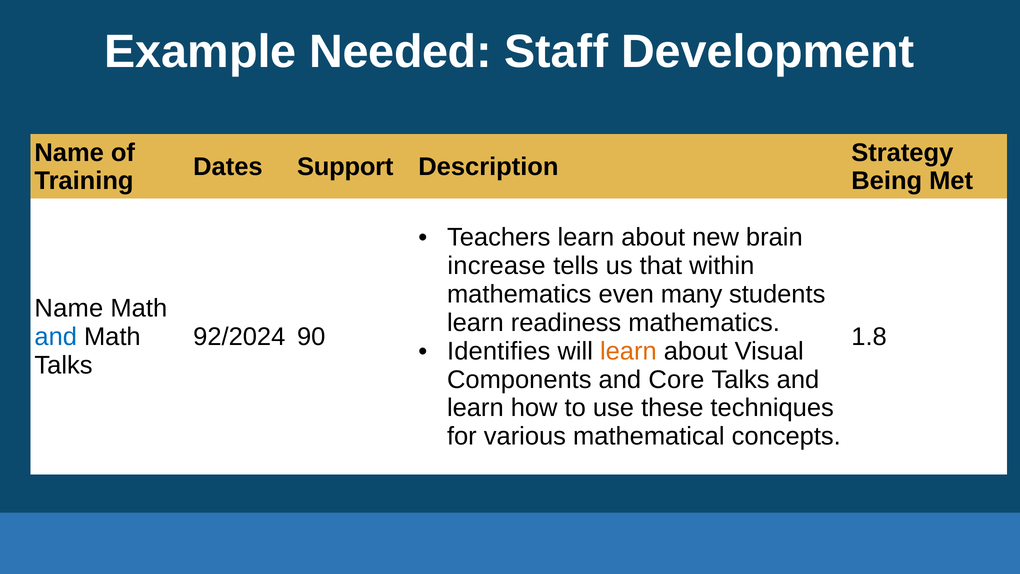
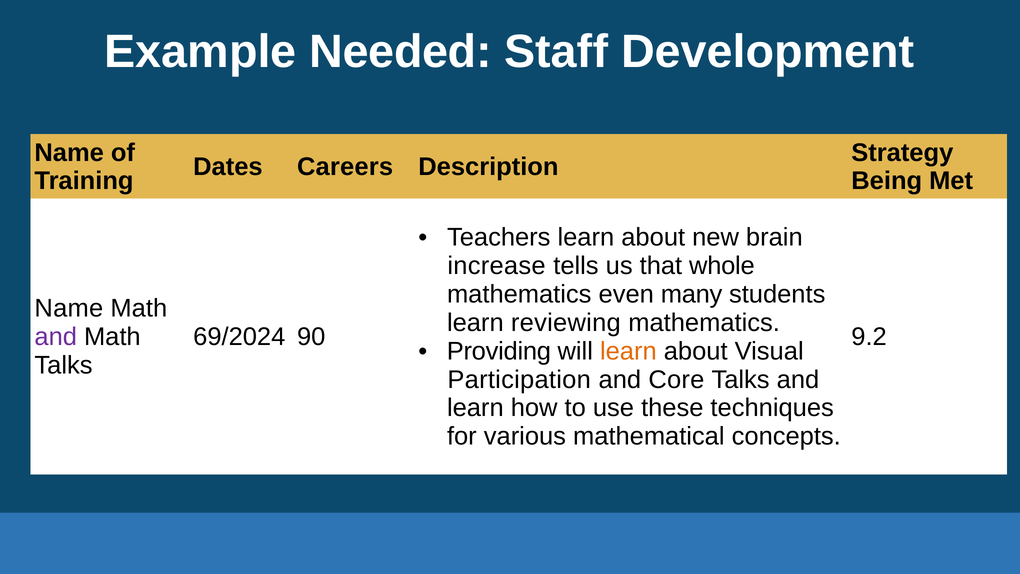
Support: Support -> Careers (345, 167)
within: within -> whole (722, 266)
readiness: readiness -> reviewing (566, 323)
and colour: blue -> purple (56, 337)
92/2024: 92/2024 -> 69/2024 (239, 337)
1.8: 1.8 -> 9.2 (869, 337)
Identifies: Identifies -> Providing (499, 351)
Components: Components -> Participation (519, 379)
